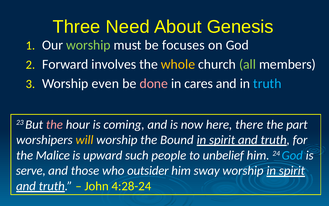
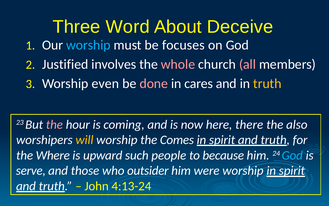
Need: Need -> Word (128, 27)
Genesis: Genesis -> Deceive (240, 27)
worship colour: light green -> light blue (88, 45)
Forward: Forward -> Justified (65, 64)
whole colour: yellow -> pink (178, 64)
all colour: light green -> pink (247, 64)
truth colour: light blue -> yellow (267, 83)
part: part -> also (297, 124)
Bound: Bound -> Comes (177, 140)
Malice: Malice -> Where (53, 155)
unbelief: unbelief -> because (223, 155)
sway: sway -> were (207, 170)
4:28-24: 4:28-24 -> 4:13-24 (131, 186)
